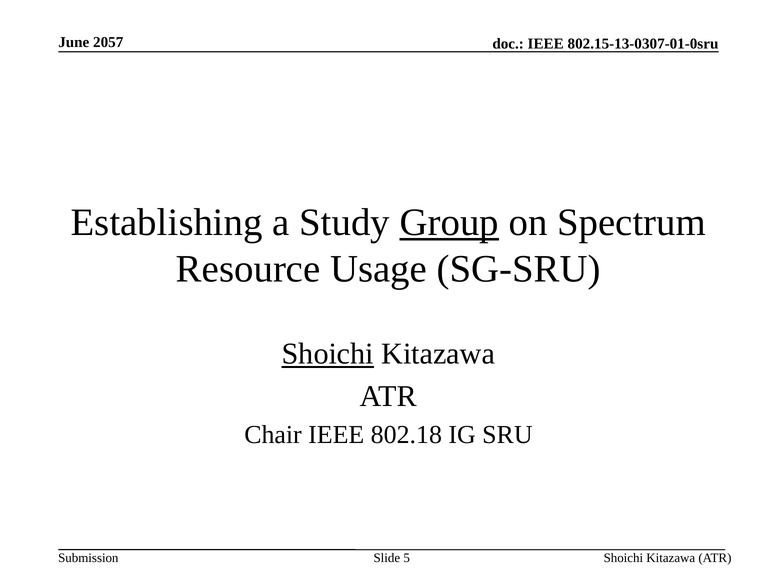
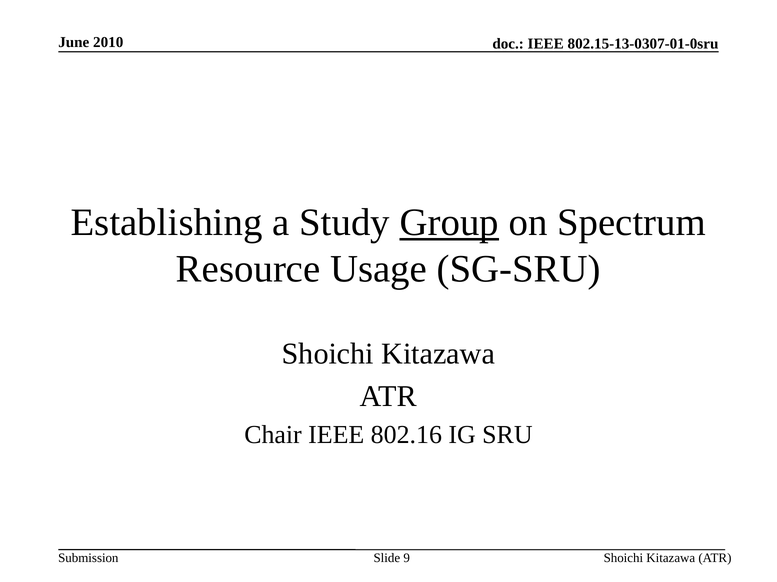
2057: 2057 -> 2010 (108, 42)
Shoichi underline: present -> none (328, 354)
802.18: 802.18 -> 802.16 (406, 435)
5: 5 -> 9 (407, 559)
